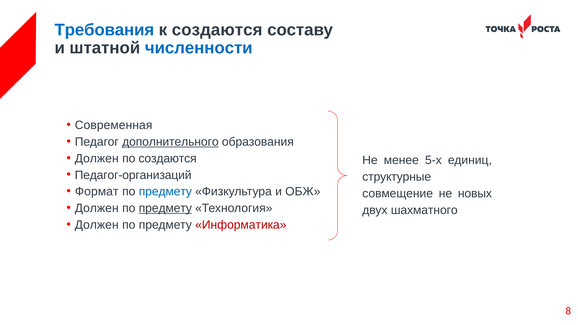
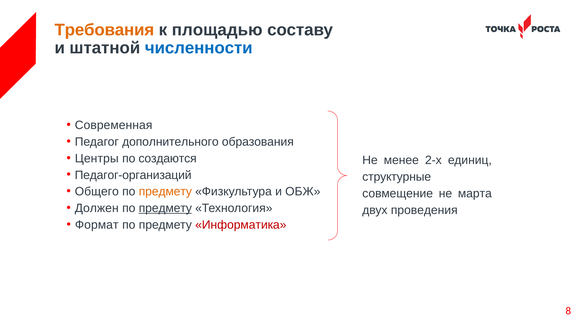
Требования colour: blue -> orange (104, 30)
к создаются: создаются -> площадью (217, 30)
дополнительного underline: present -> none (170, 142)
Должен: Должен -> Центры (97, 158)
5-х: 5-х -> 2-х (433, 160)
Формат: Формат -> Общего (97, 192)
предмету colour: blue -> orange (165, 192)
новых: новых -> марта (475, 194)
шахматного: шахматного -> проведения (424, 210)
Должен: Должен -> Формат (97, 225)
